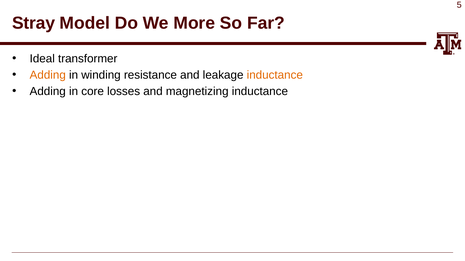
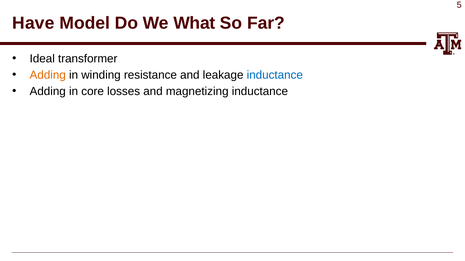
Stray: Stray -> Have (33, 23)
More: More -> What (194, 23)
inductance colour: orange -> blue (275, 75)
